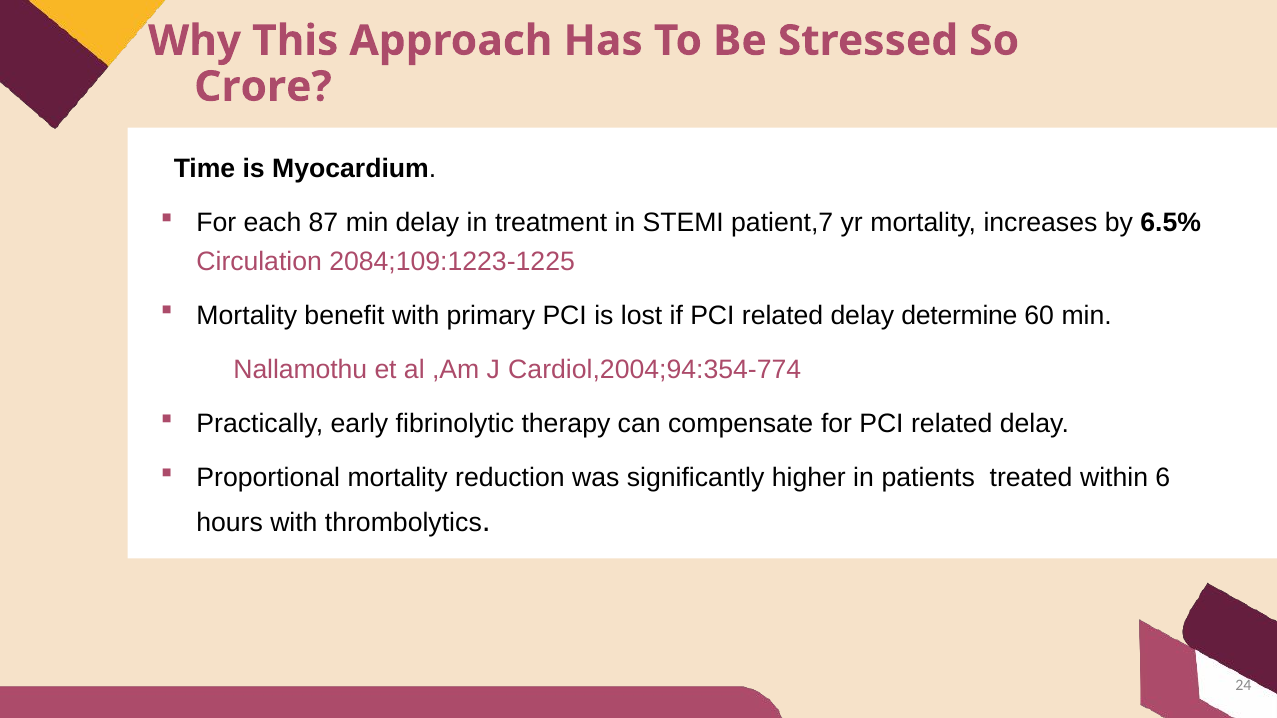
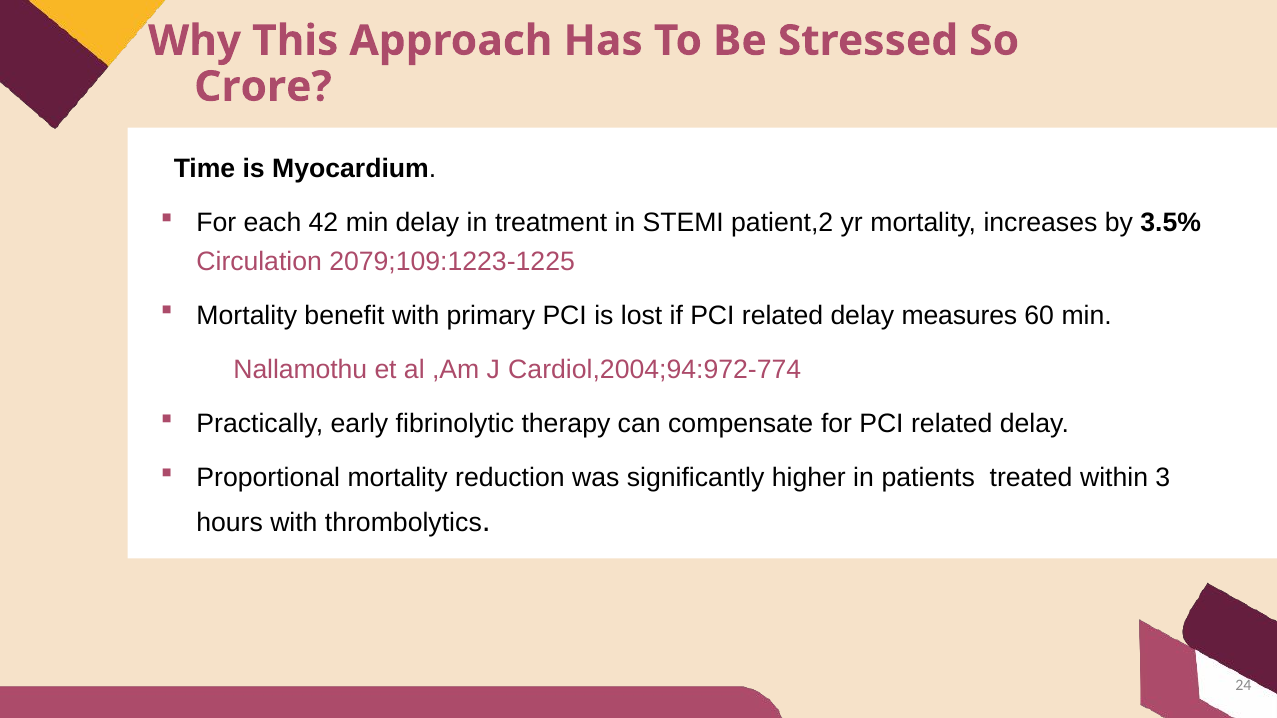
87: 87 -> 42 (323, 223)
patient,7: patient,7 -> patient,2 (782, 223)
6.5%: 6.5% -> 3.5% (1171, 223)
2084;109:1223-1225: 2084;109:1223-1225 -> 2079;109:1223-1225 (452, 261)
determine: determine -> measures (959, 316)
Cardiol,2004;94:354-774: Cardiol,2004;94:354-774 -> Cardiol,2004;94:972-774 (655, 370)
6: 6 -> 3 (1163, 478)
